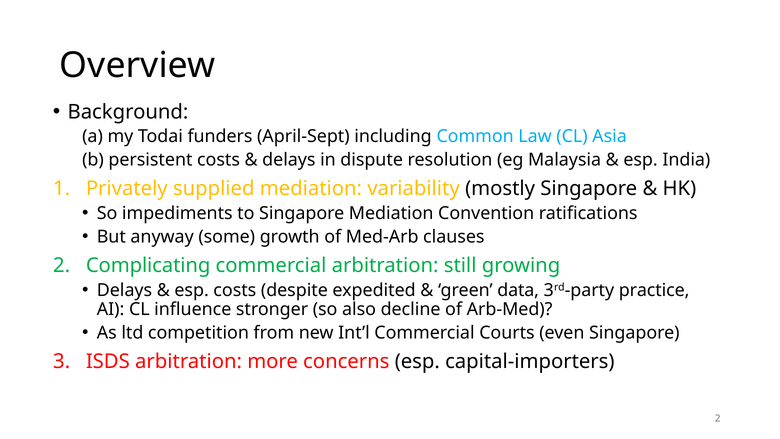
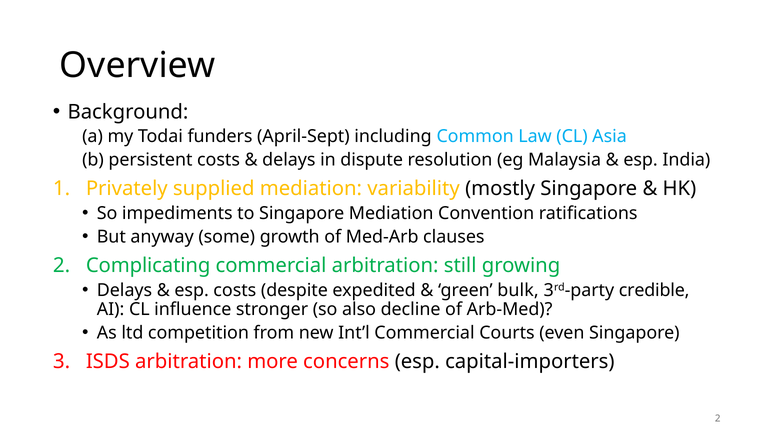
data: data -> bulk (518, 290)
practice: practice -> credible (654, 290)
